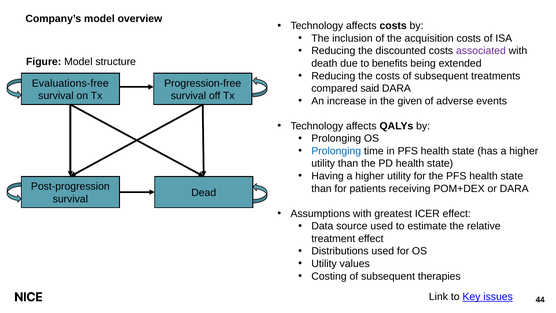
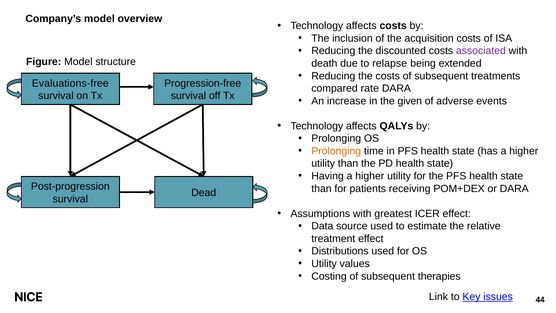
benefits: benefits -> relapse (390, 63)
said: said -> rate (370, 88)
Prolonging colour: blue -> orange (336, 151)
